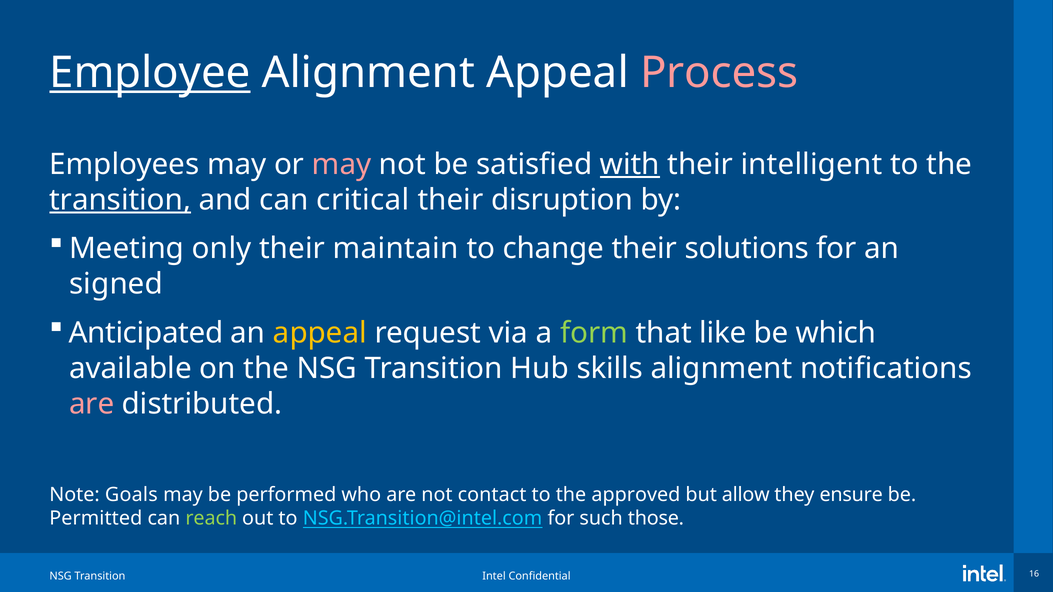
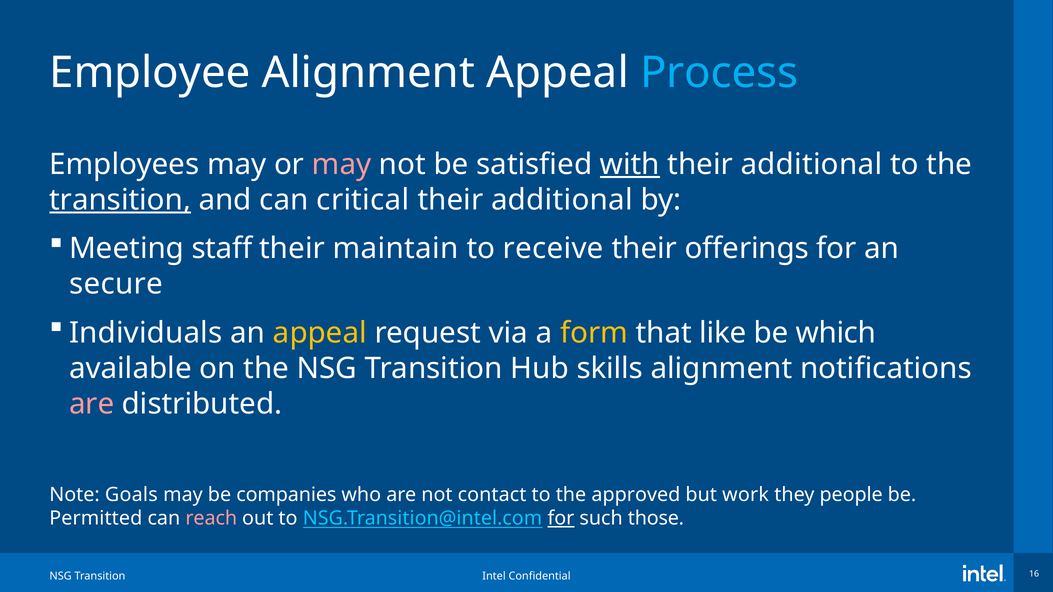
Employee underline: present -> none (150, 73)
Process colour: pink -> light blue (719, 73)
intelligent: intelligent -> additional (811, 164)
disruption: disruption -> additional (562, 200)
only: only -> staff (222, 249)
change: change -> receive (553, 249)
solutions: solutions -> offerings (747, 249)
signed: signed -> secure (116, 284)
Anticipated: Anticipated -> Individuals (146, 333)
form colour: light green -> yellow (594, 333)
performed: performed -> companies (286, 495)
allow: allow -> work (746, 495)
ensure: ensure -> people (851, 495)
reach colour: light green -> pink (211, 519)
for underline: none -> present (561, 519)
